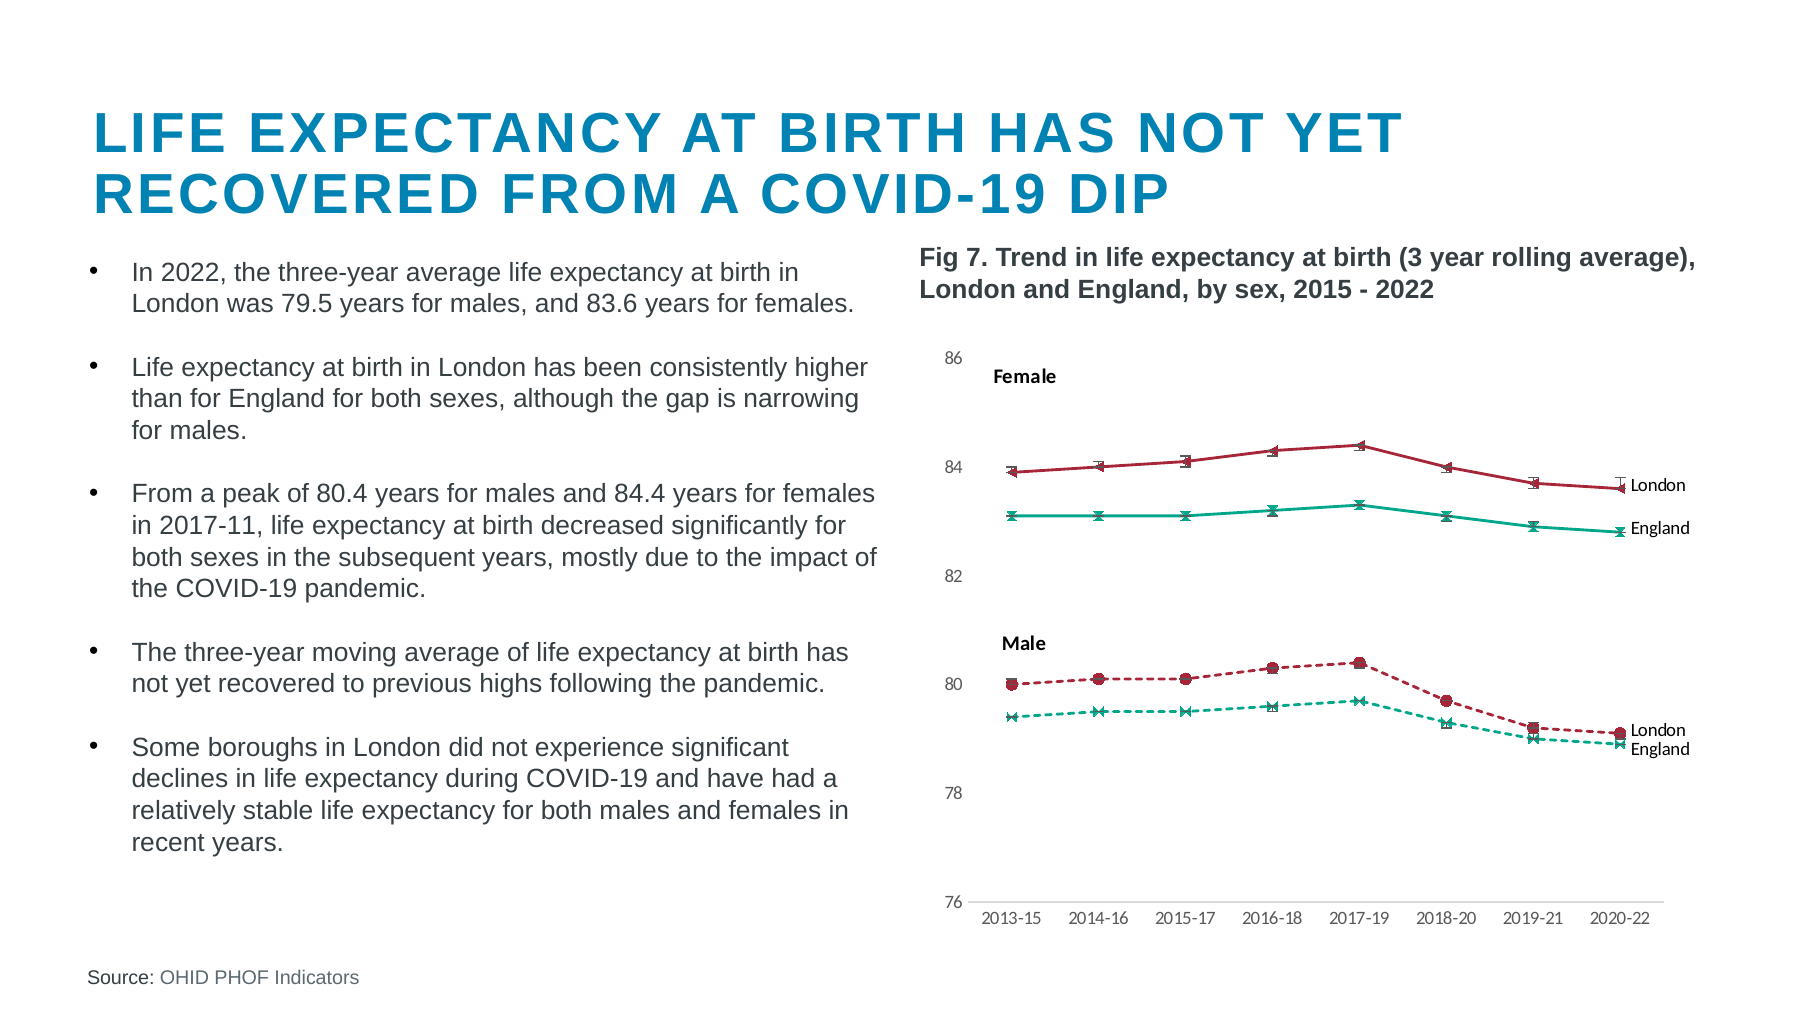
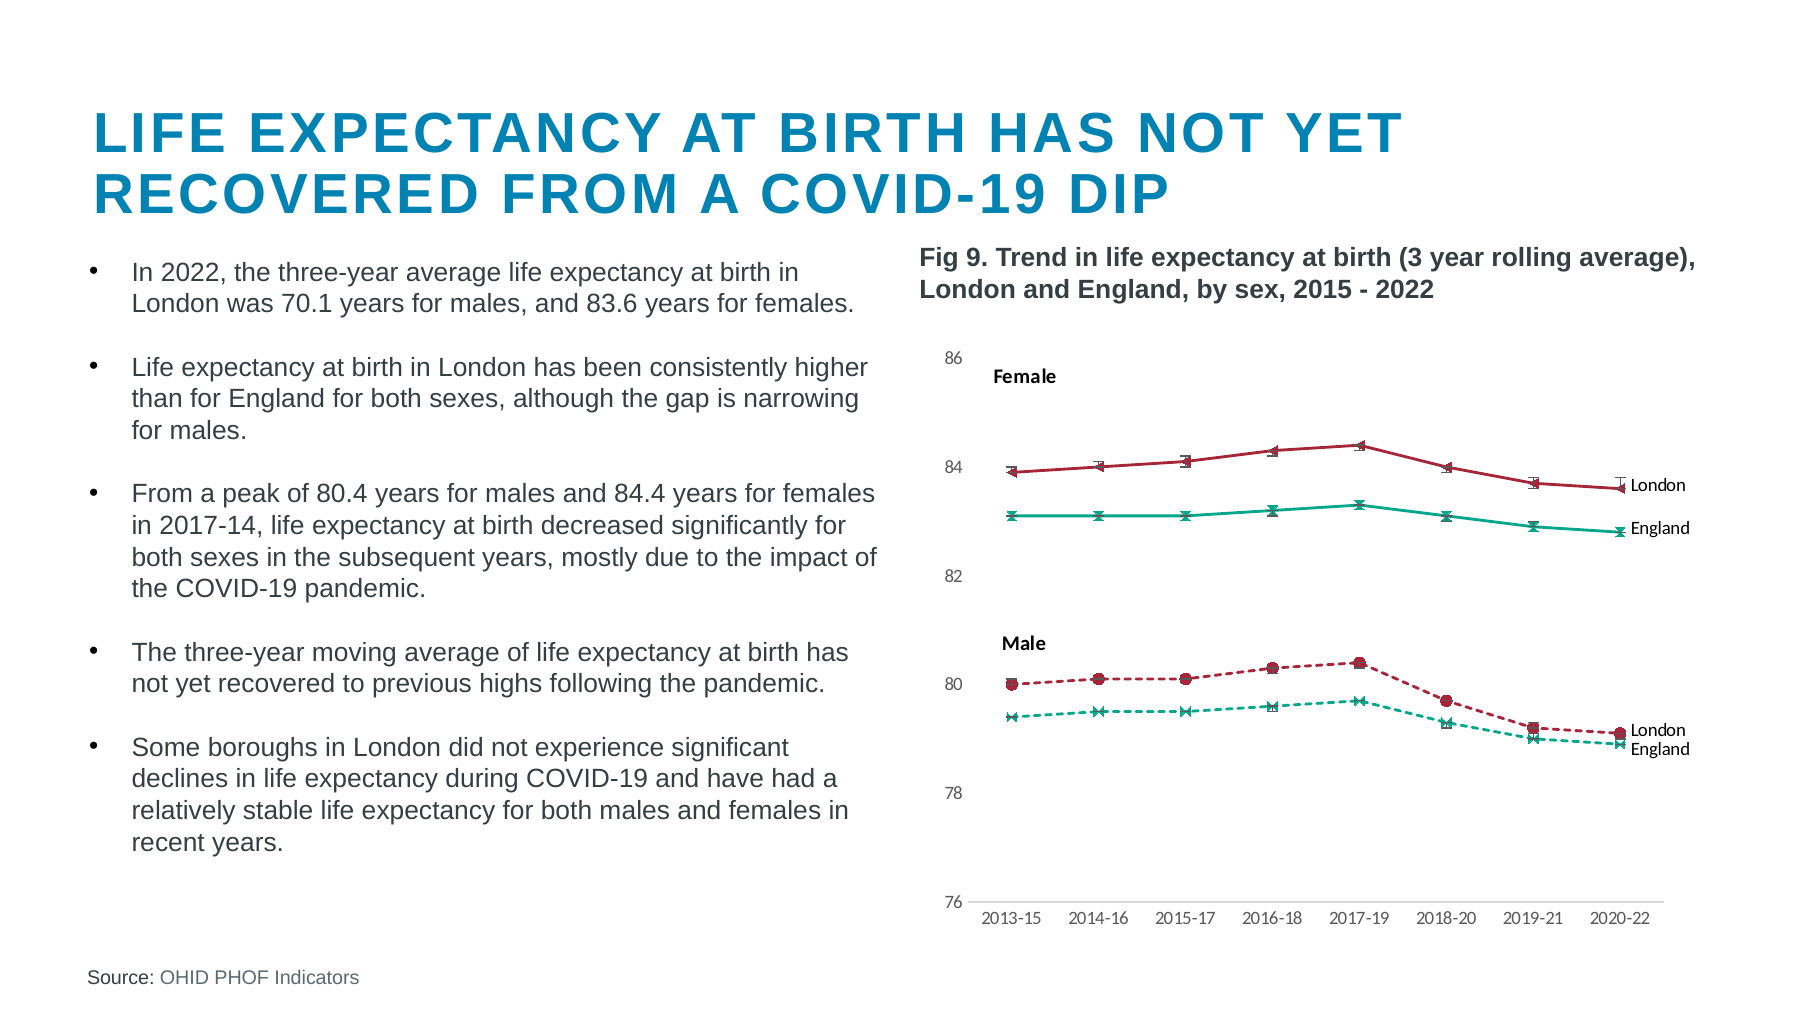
7: 7 -> 9 (977, 258)
79.5: 79.5 -> 70.1 (307, 304)
2017-11: 2017-11 -> 2017-14 (211, 526)
